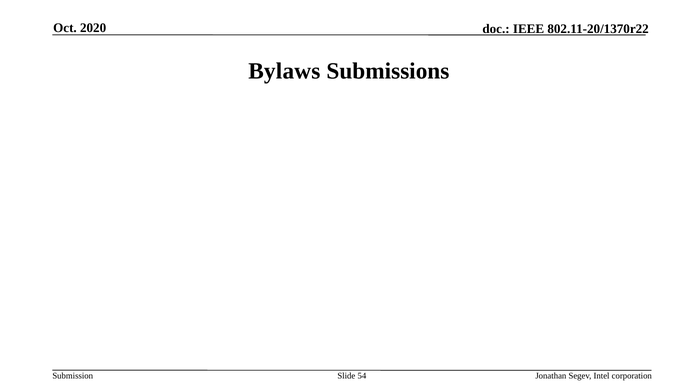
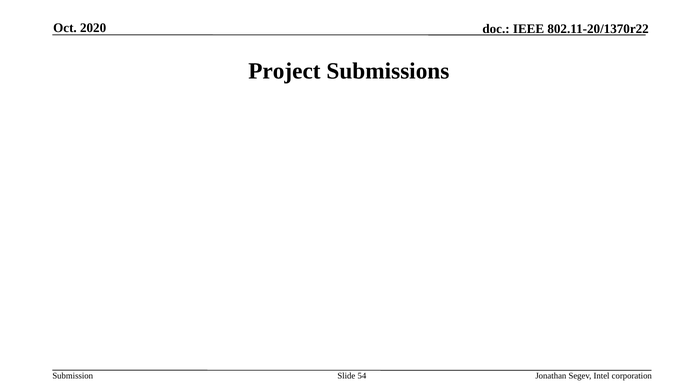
Bylaws: Bylaws -> Project (284, 71)
